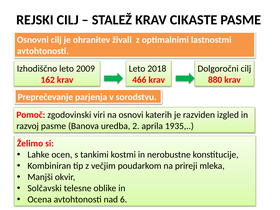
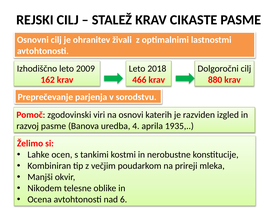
2: 2 -> 4 (136, 126)
Solčavski: Solčavski -> Nikodem (45, 188)
